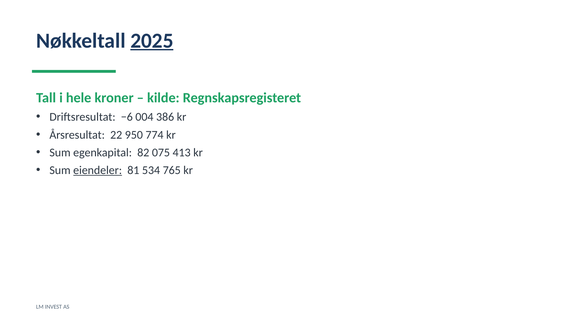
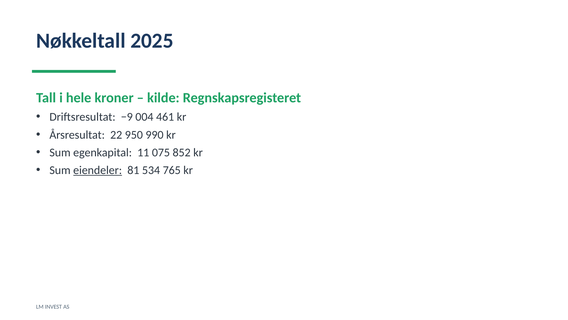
2025 underline: present -> none (152, 41)
−6: −6 -> −9 (127, 117)
386: 386 -> 461 (165, 117)
774: 774 -> 990 (155, 135)
82: 82 -> 11 (143, 152)
413: 413 -> 852 (182, 152)
